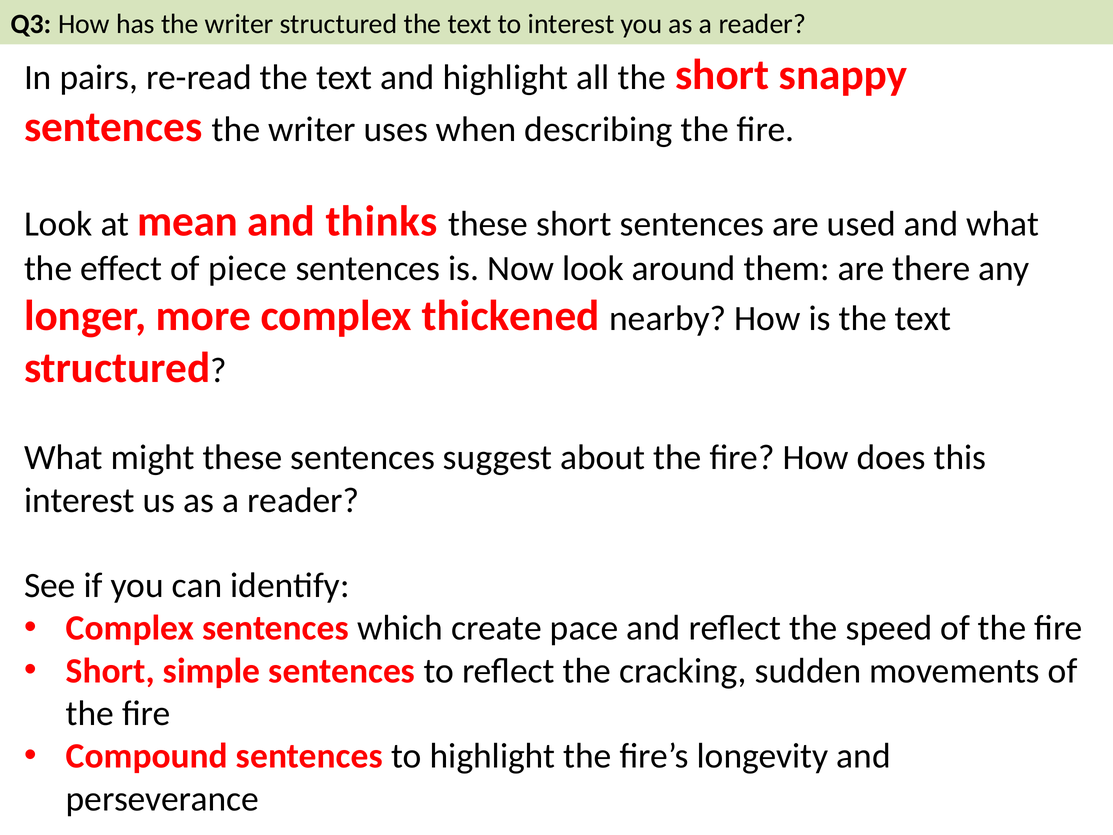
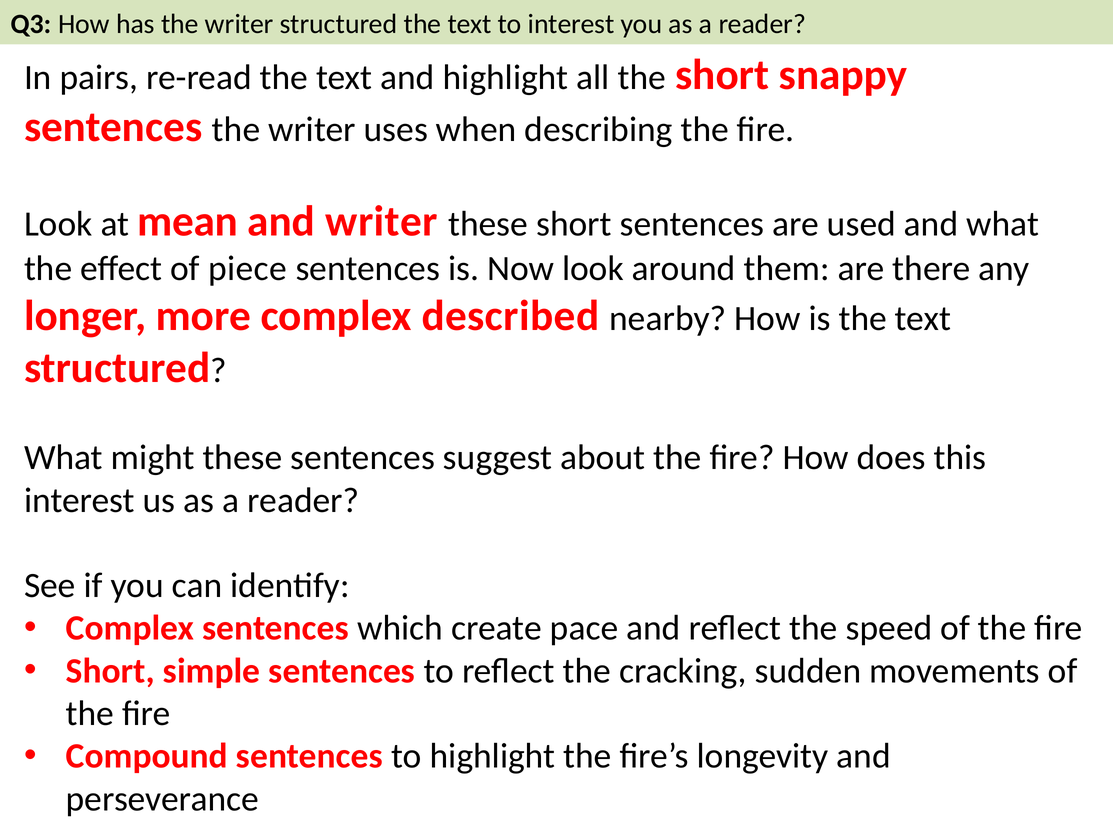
and thinks: thinks -> writer (382, 222)
thickened: thickened -> described (510, 316)
